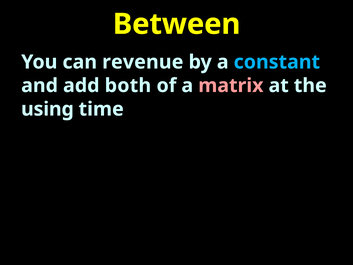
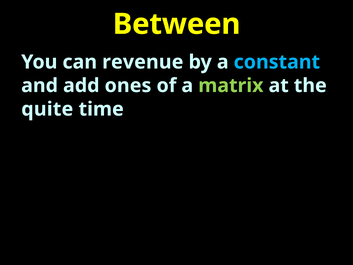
both: both -> ones (128, 86)
matrix colour: pink -> light green (231, 86)
using: using -> quite (47, 109)
